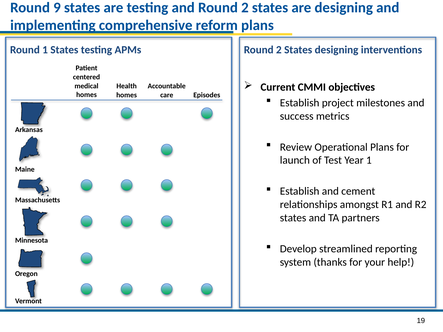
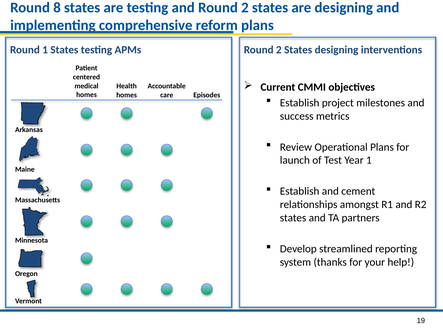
9: 9 -> 8 (57, 8)
